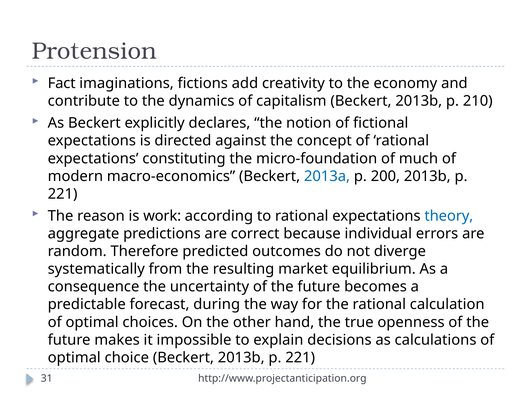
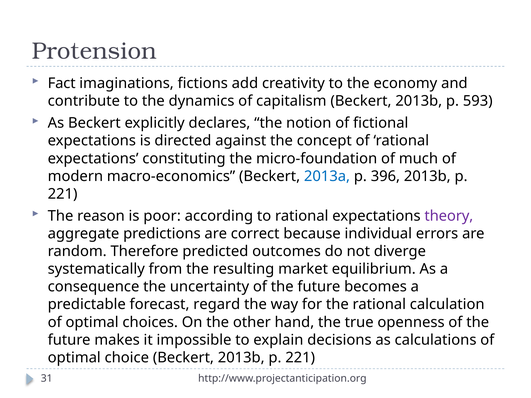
210: 210 -> 593 (478, 101)
200: 200 -> 396 (385, 176)
work: work -> poor (162, 216)
theory colour: blue -> purple (449, 216)
during: during -> regard (217, 305)
